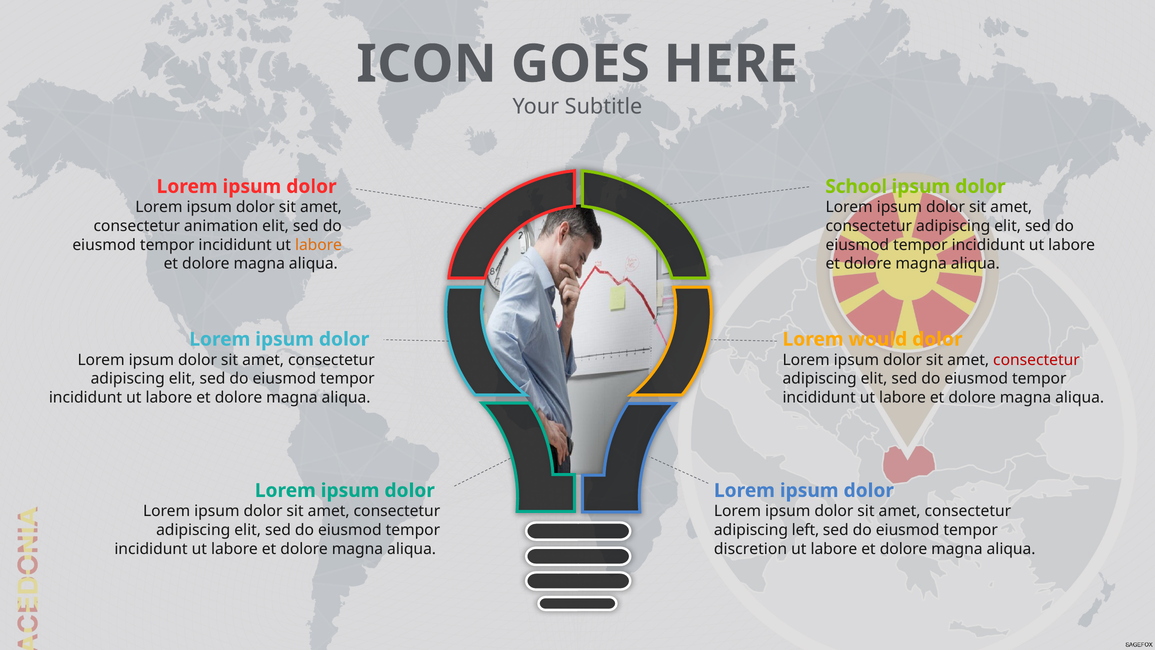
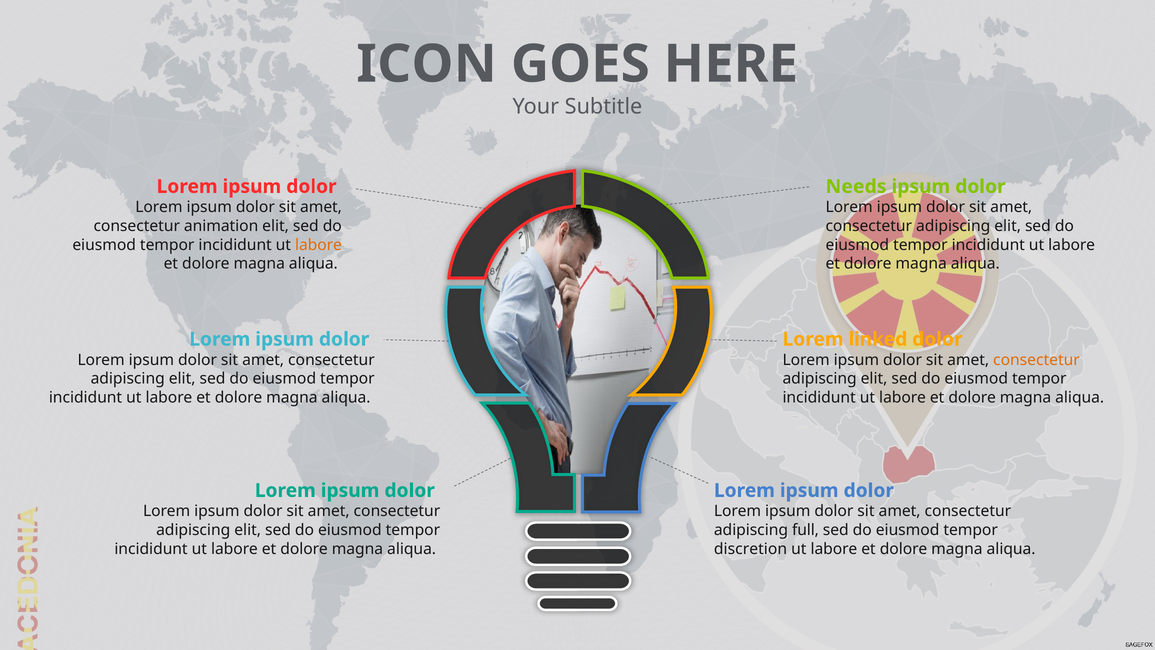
School: School -> Needs (856, 186)
would: would -> linked (878, 339)
consectetur colour: red -> orange (1036, 360)
left: left -> full (805, 530)
